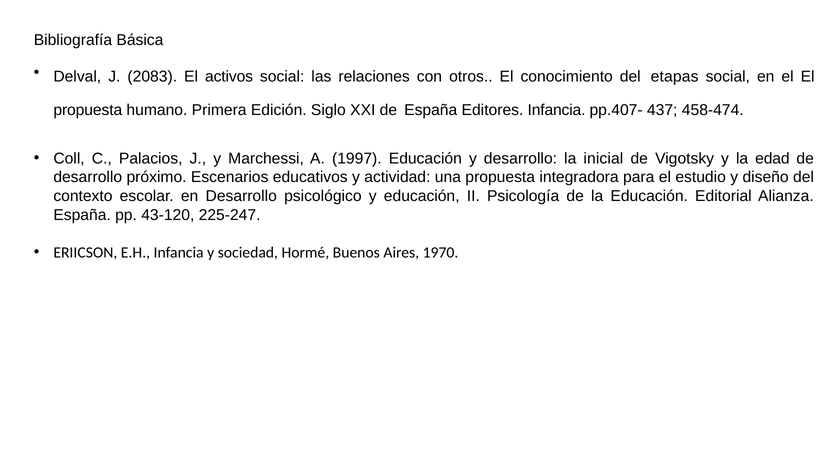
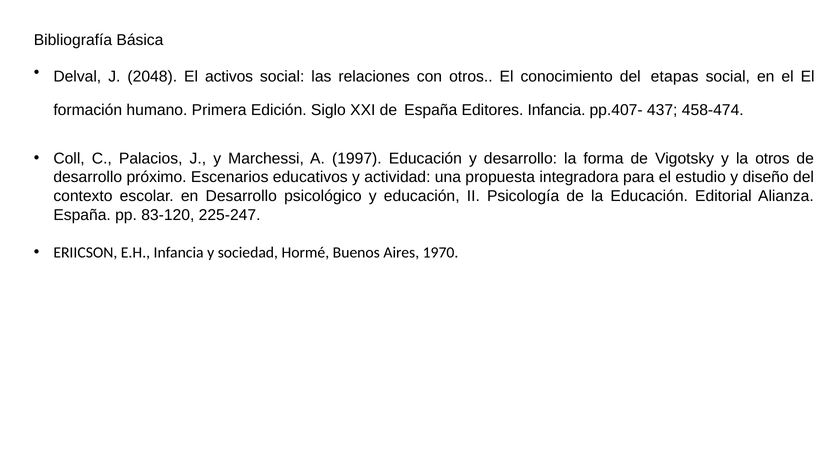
2083: 2083 -> 2048 (152, 76)
propuesta: propuesta -> formación (88, 110)
inicial: inicial -> forma (603, 159)
la edad: edad -> otros (772, 159)
43-120: 43-120 -> 83-120 (168, 215)
